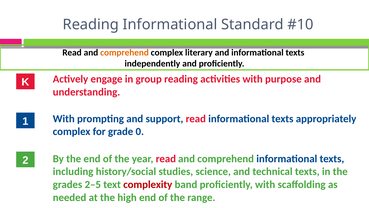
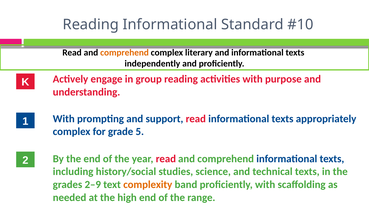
0: 0 -> 5 (140, 131)
2–5: 2–5 -> 2–9 (93, 184)
complexity colour: red -> orange (148, 184)
